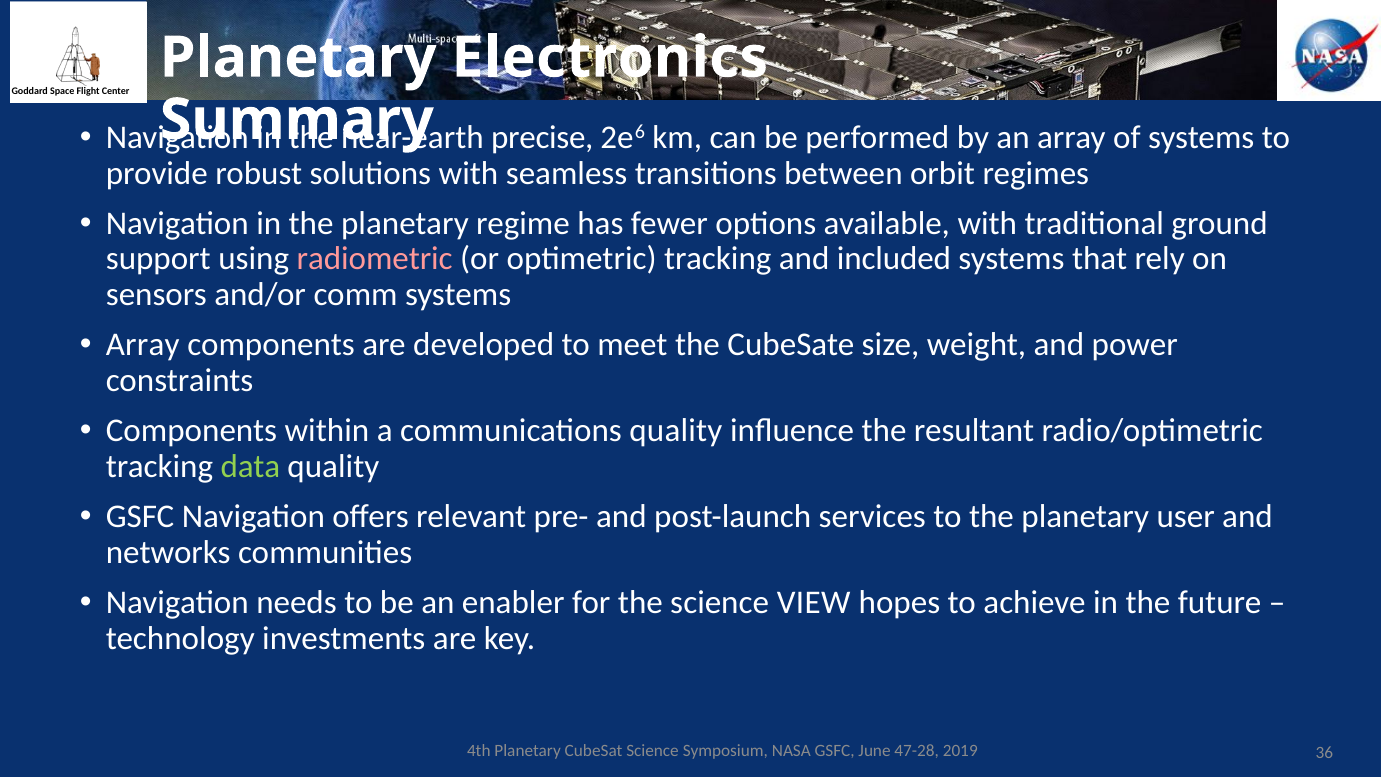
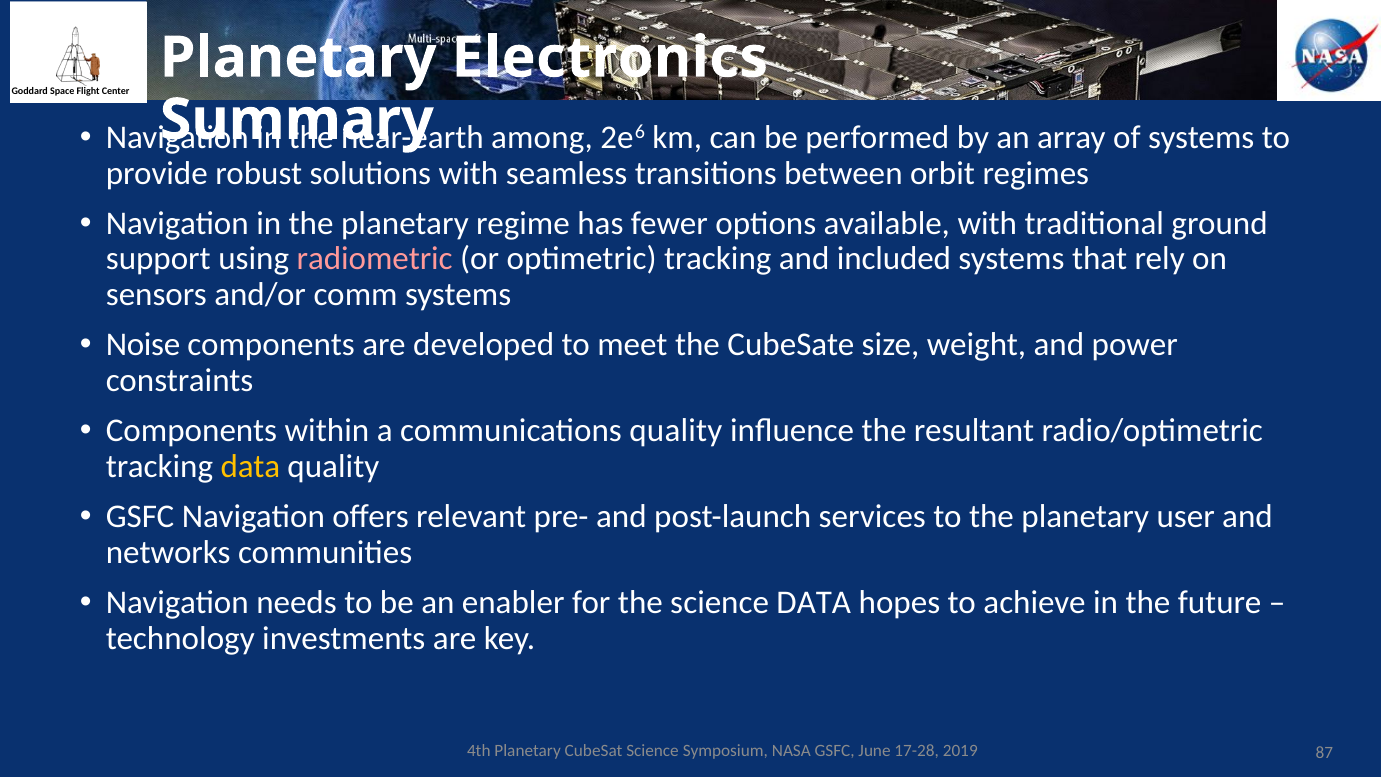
precise: precise -> among (542, 137)
Array: Array -> Noise (143, 345)
data colour: light green -> yellow (250, 466)
science VIEW: VIEW -> DATA (814, 602)
47-28: 47-28 -> 17-28 (917, 751)
36: 36 -> 87 (1324, 753)
